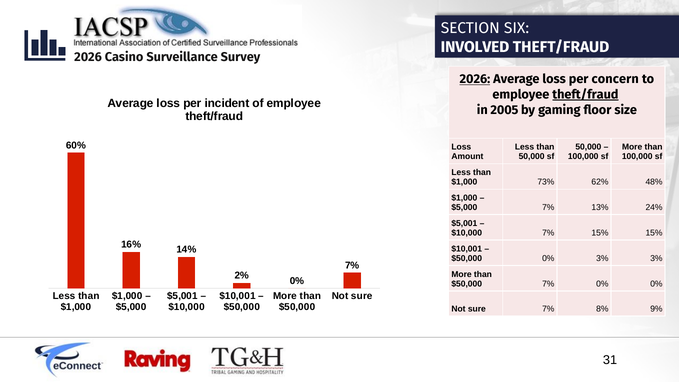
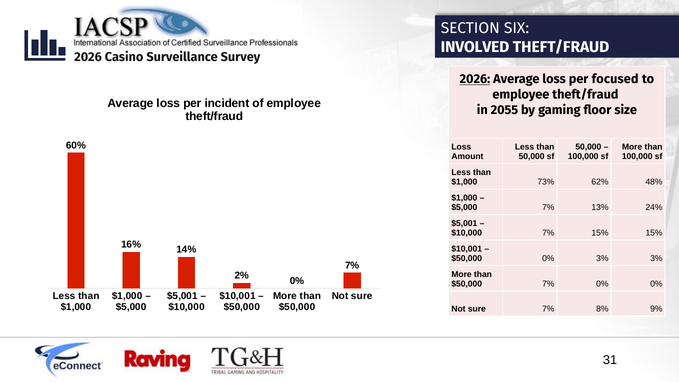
concern: concern -> focused (615, 79)
theft/fraud underline: present -> none (585, 95)
2005: 2005 -> 2055 (504, 110)
